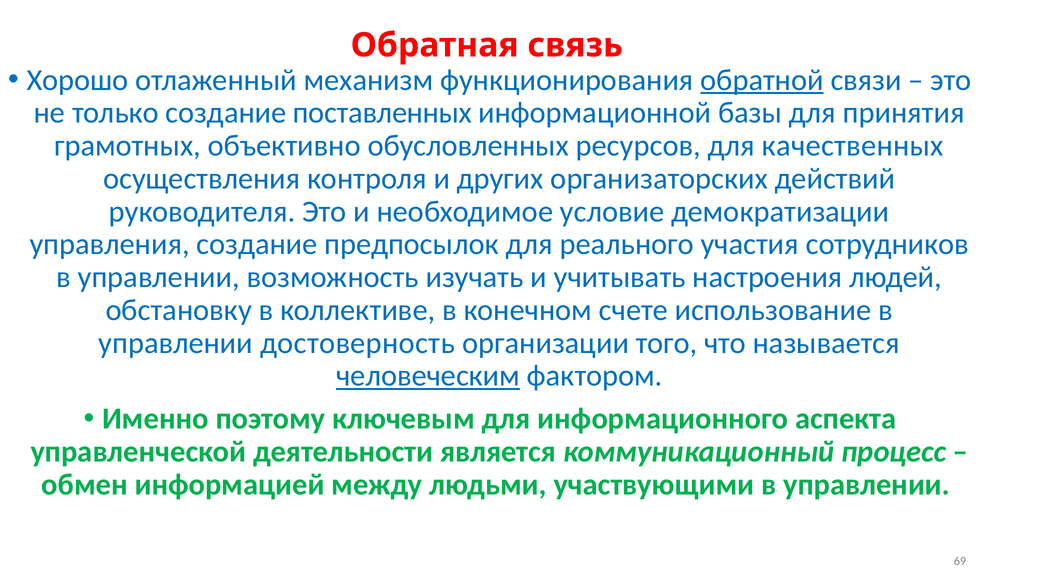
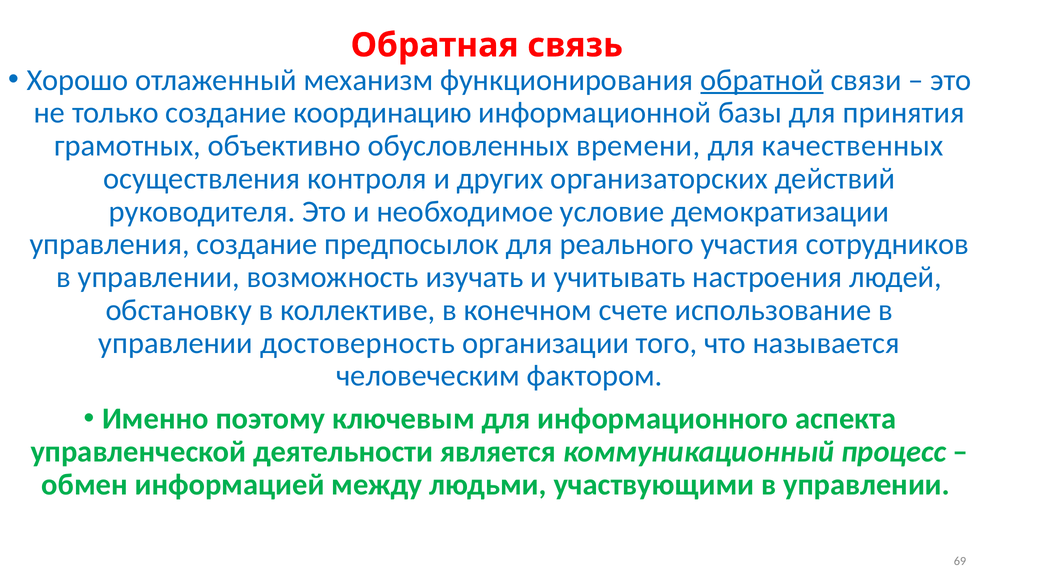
поставленных: поставленных -> координацию (382, 113)
ресурсов: ресурсов -> времени (638, 146)
человеческим underline: present -> none (428, 376)
